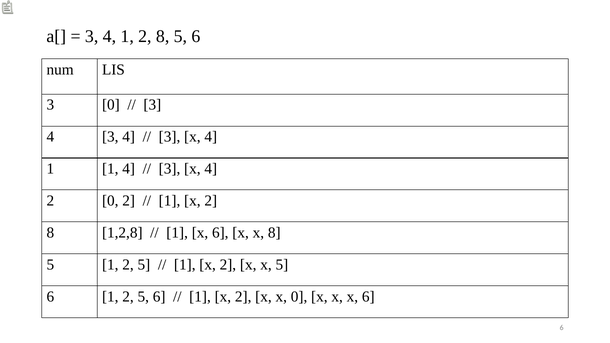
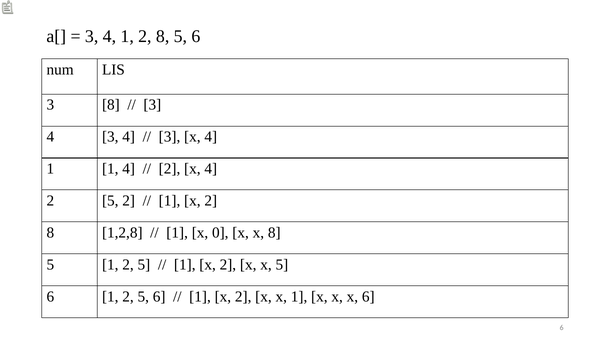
3 0: 0 -> 8 (111, 105)
3: 3 -> 2 (170, 169)
0: 0 -> 5 (110, 201)
1 x 6: 6 -> 0 (220, 233)
x 0: 0 -> 1 (299, 297)
